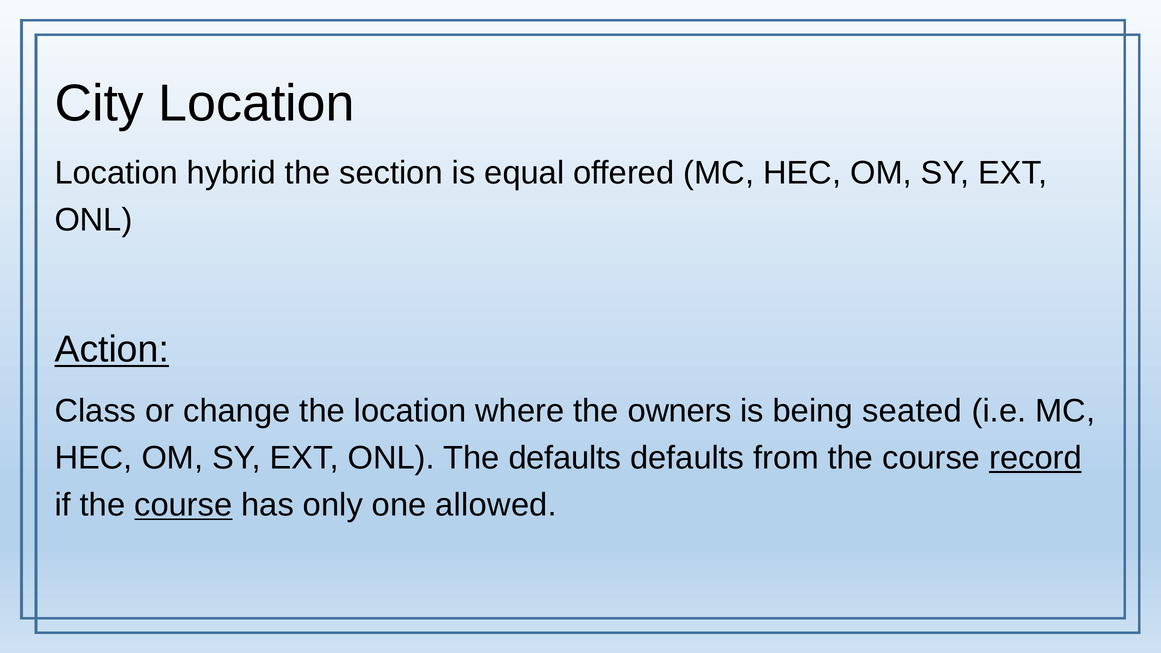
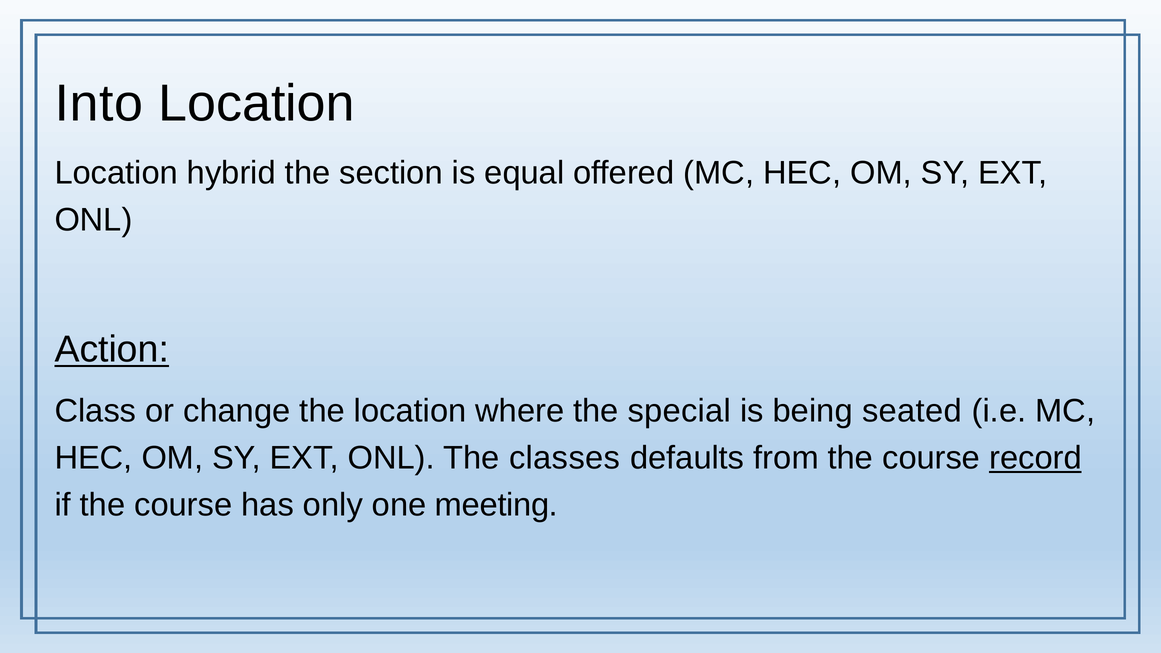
City: City -> Into (99, 103)
owners: owners -> special (679, 411)
The defaults: defaults -> classes (565, 458)
course underline: present -> none (183, 505)
allowed: allowed -> meeting (496, 505)
